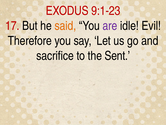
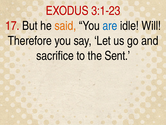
9:1-23: 9:1-23 -> 3:1-23 (106, 11)
are colour: purple -> blue (110, 26)
Evil: Evil -> Will (151, 26)
